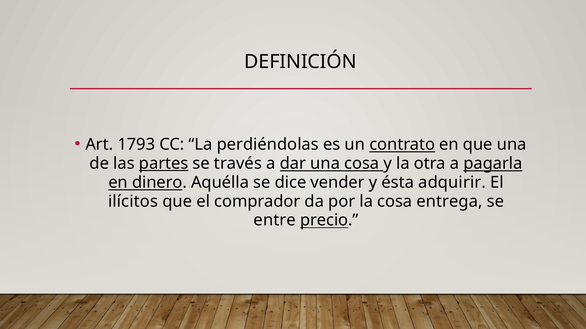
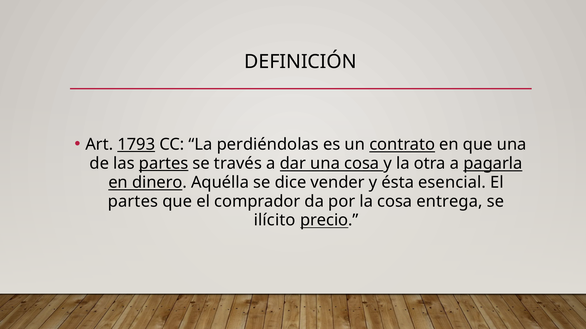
1793 underline: none -> present (136, 145)
adquirir: adquirir -> esencial (452, 183)
ilícitos: ilícitos -> partes (133, 202)
entre: entre -> ilícito (275, 221)
